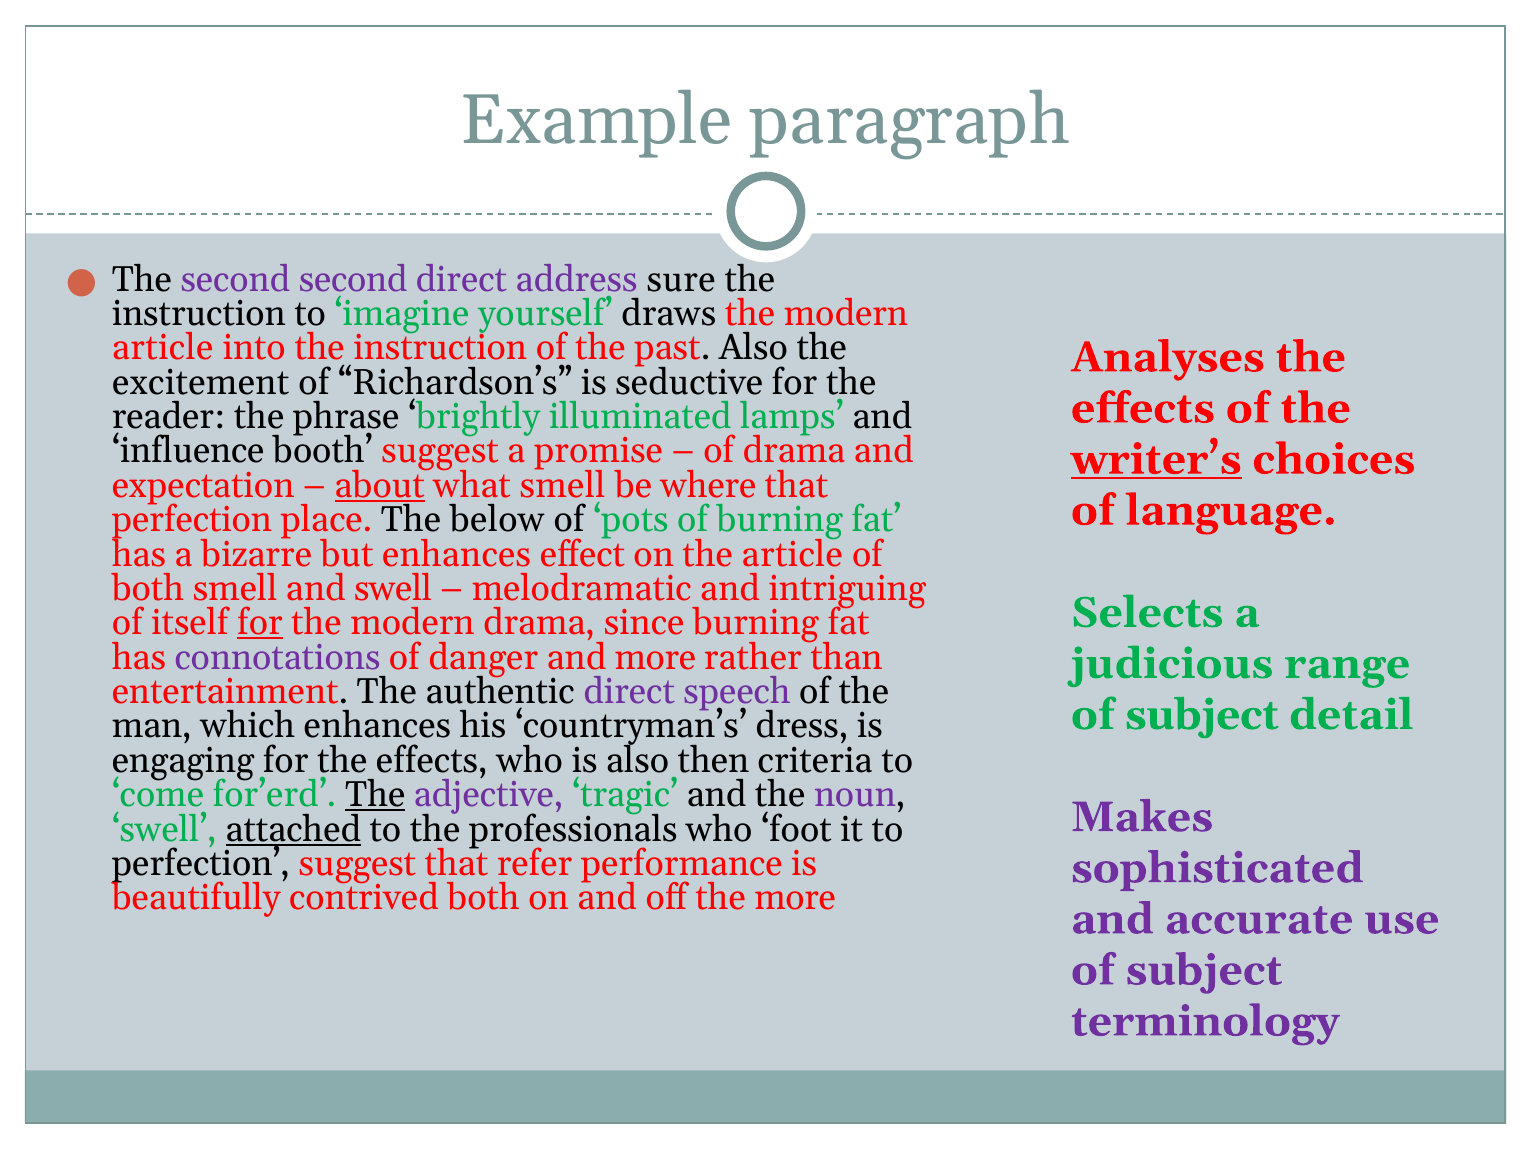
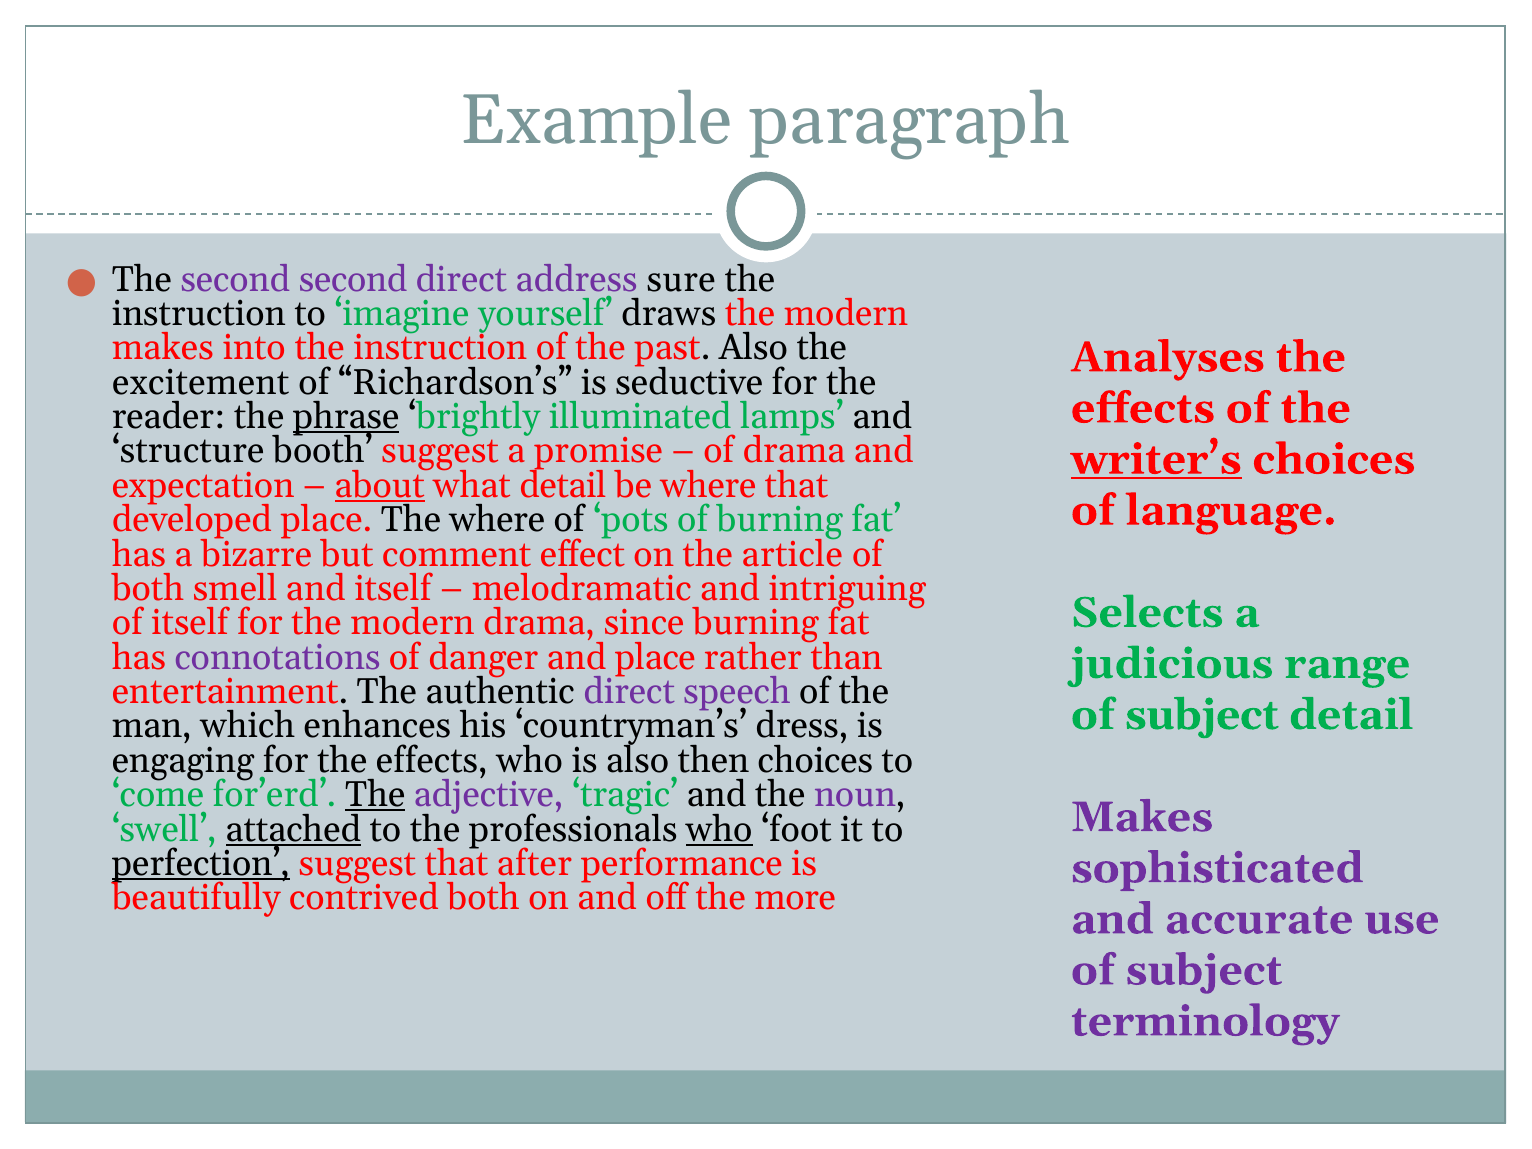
article: article -> makes (163, 348)
phrase underline: none -> present (346, 417)
influence: influence -> structure (188, 451)
what smell: smell -> detail (563, 485)
perfection: perfection -> developed (192, 520)
The below: below -> where (497, 520)
but enhances: enhances -> comment (457, 554)
and swell: swell -> itself (393, 589)
for underline: present -> none (260, 623)
and more: more -> place (655, 657)
then criteria: criteria -> choices (815, 761)
who underline: none -> present (719, 829)
perfection underline: none -> present (201, 864)
refer: refer -> after (534, 864)
